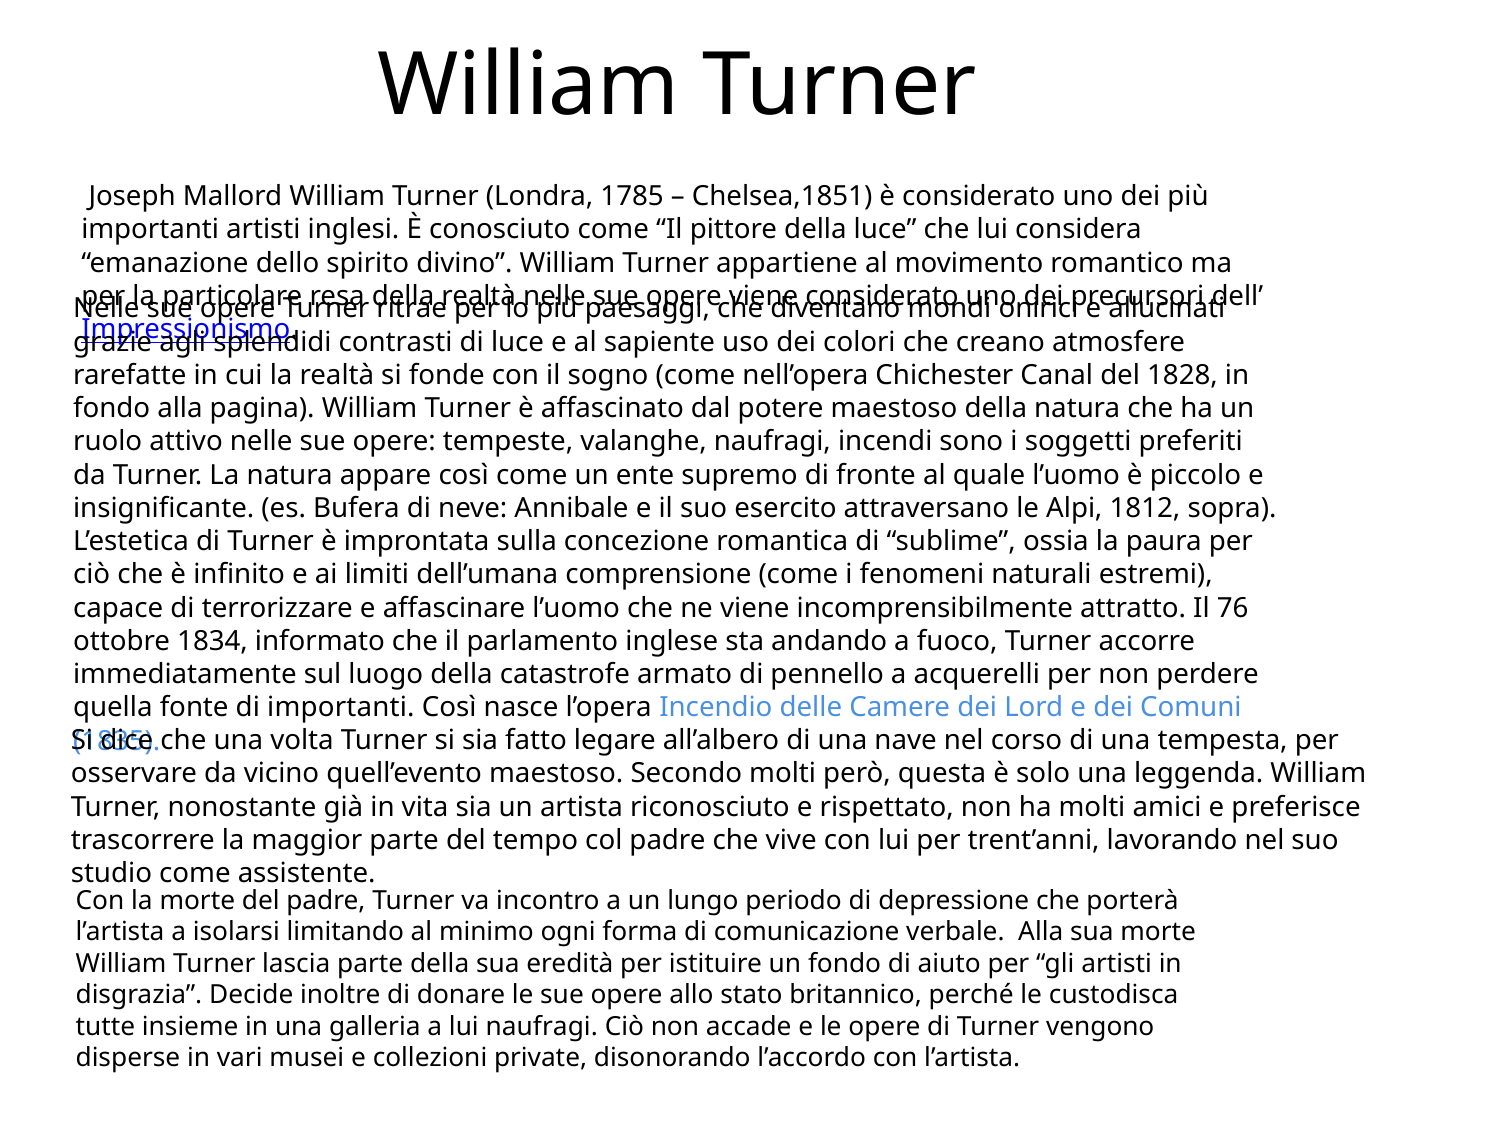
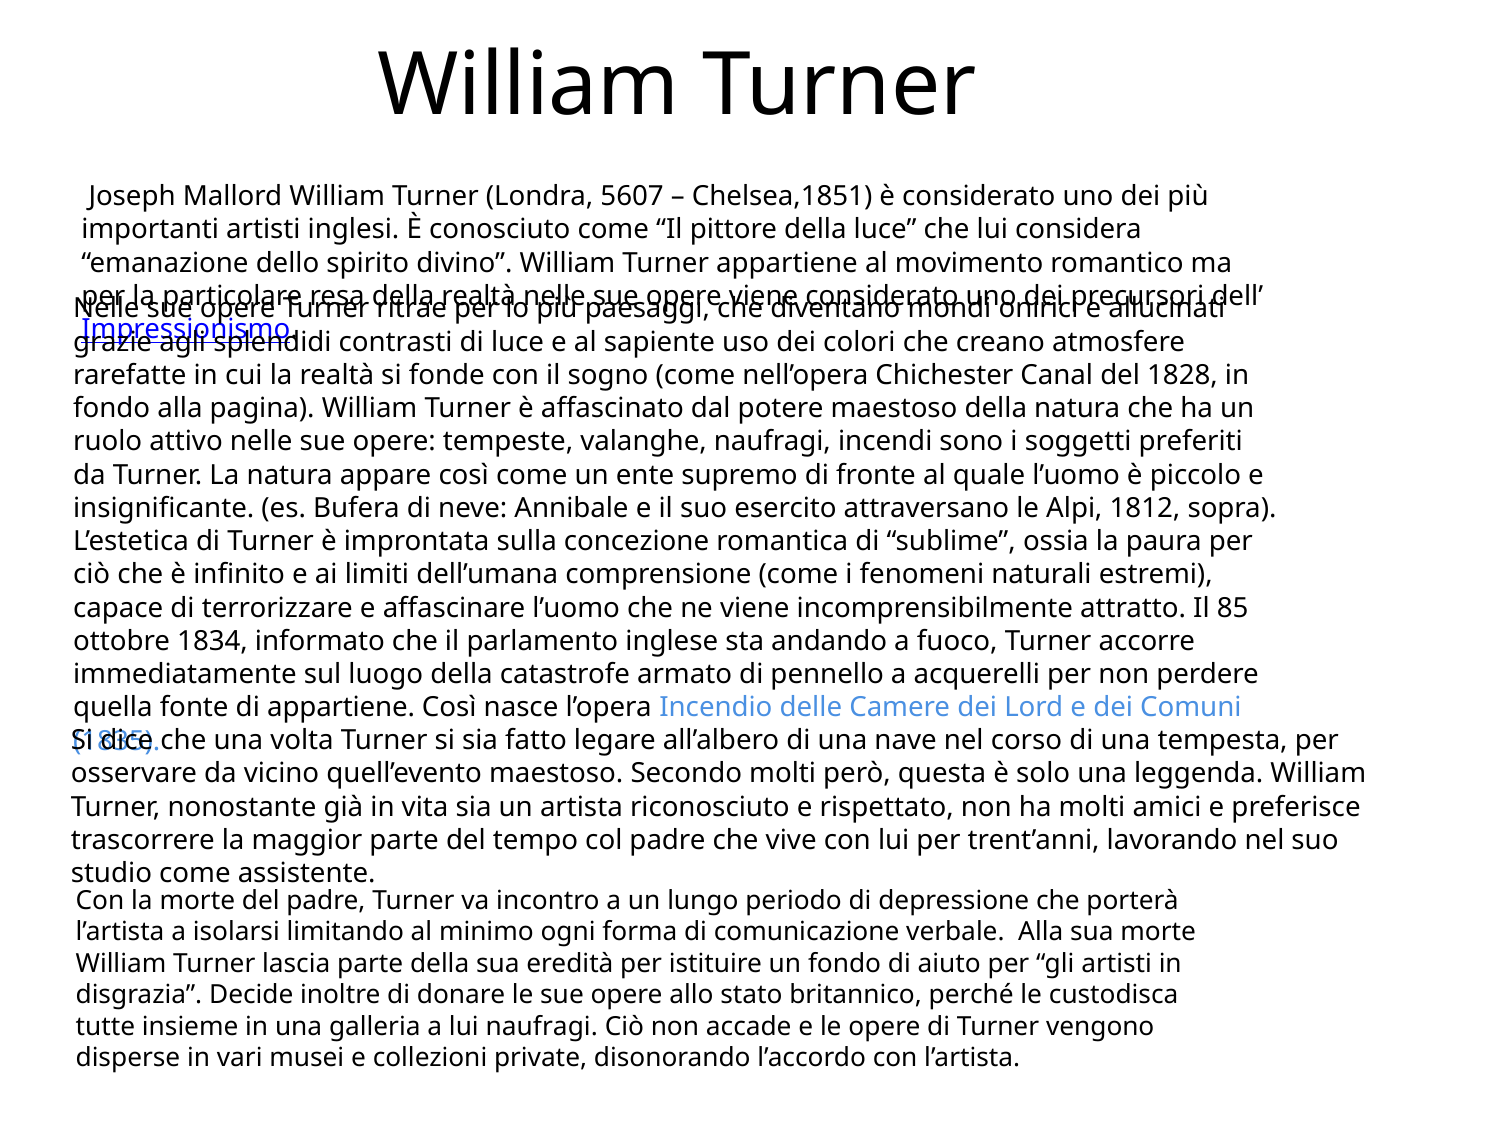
1785: 1785 -> 5607 (632, 196)
76: 76 -> 85 (1233, 608)
di importanti: importanti -> appartiene (341, 707)
